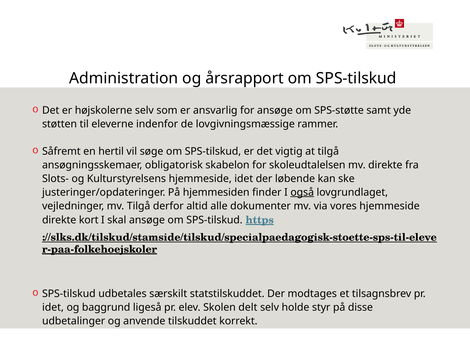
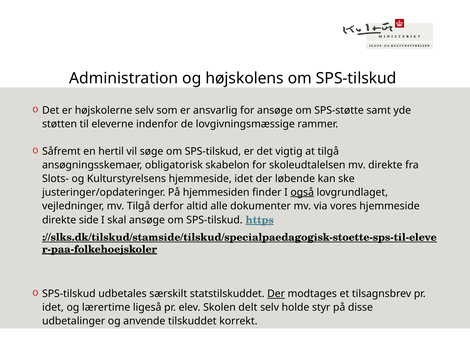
årsrapport: årsrapport -> højskolens (245, 78)
kort: kort -> side (89, 220)
Der underline: none -> present (276, 293)
baggrund: baggrund -> lærertime (106, 307)
